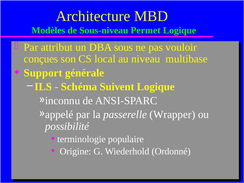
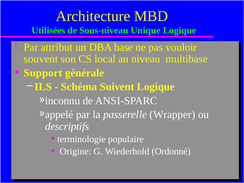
Modèles: Modèles -> Utilisées (48, 30)
Permet: Permet -> Unique (146, 30)
sous: sous -> base (123, 47)
conçues: conçues -> souvent (41, 59)
possibilité: possibilité -> descriptifs (67, 126)
